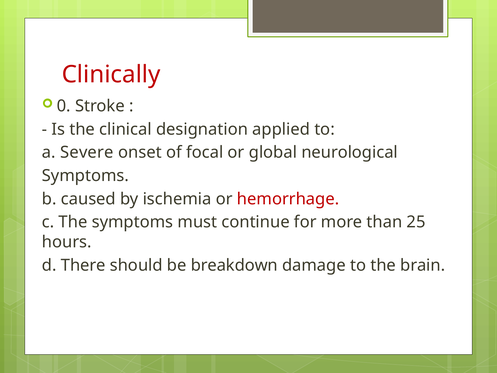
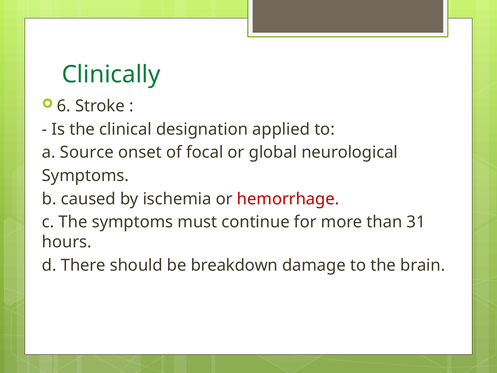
Clinically colour: red -> green (111, 75)
0: 0 -> 6 (64, 106)
Severe: Severe -> Source (87, 152)
25: 25 -> 31 (416, 222)
